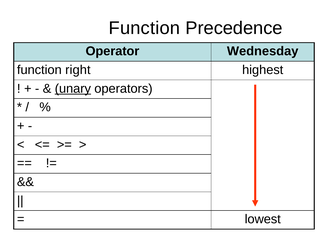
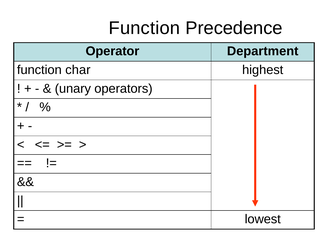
Operator Wednesday: Wednesday -> Department (263, 51)
right: right -> char (78, 70)
unary underline: present -> none (73, 88)
